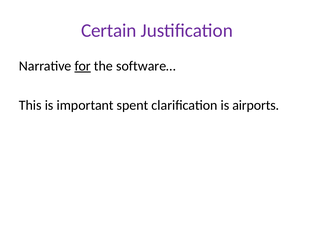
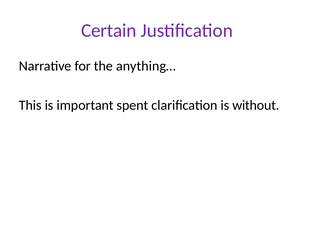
for underline: present -> none (83, 66)
software…: software… -> anything… (146, 66)
airports: airports -> without (256, 105)
